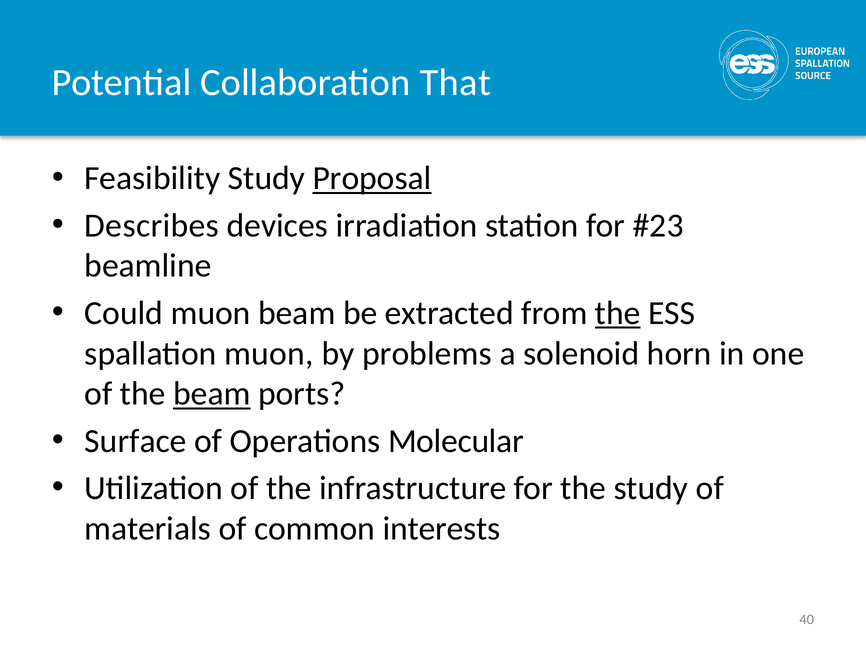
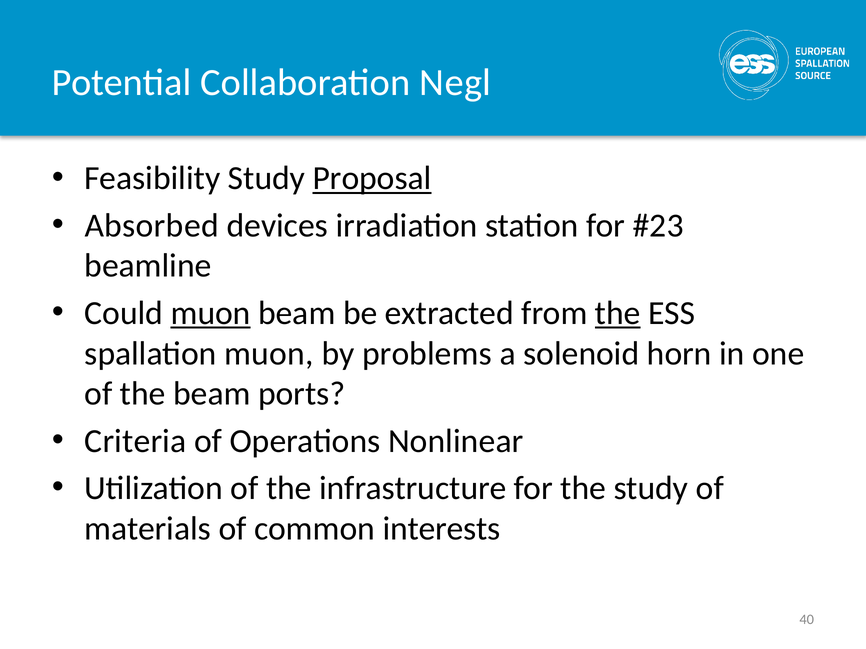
That: That -> Negl (455, 83)
Describes: Describes -> Absorbed (152, 226)
muon underline: none -> present (211, 313)
beam underline: present -> none (212, 394)
Surface: Surface -> Criteria (135, 441)
Molecular: Molecular -> Nonlinear (456, 441)
